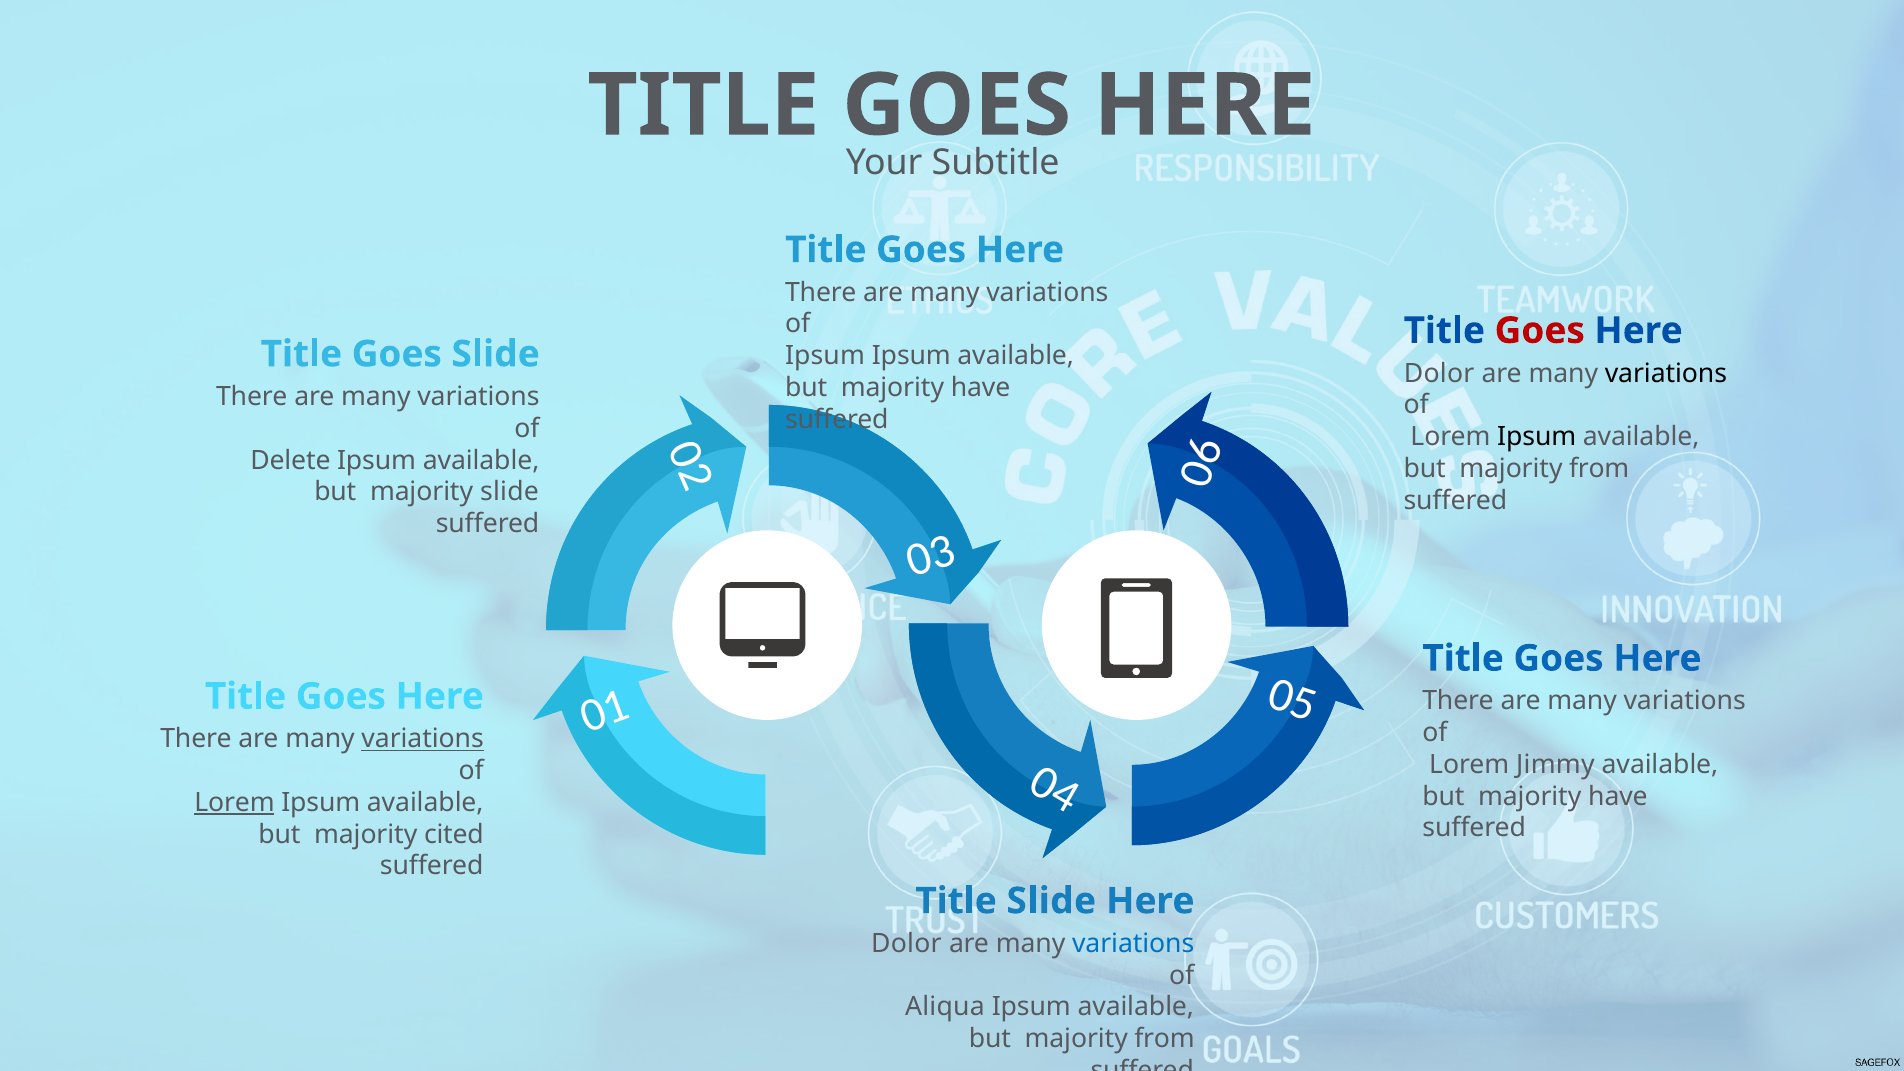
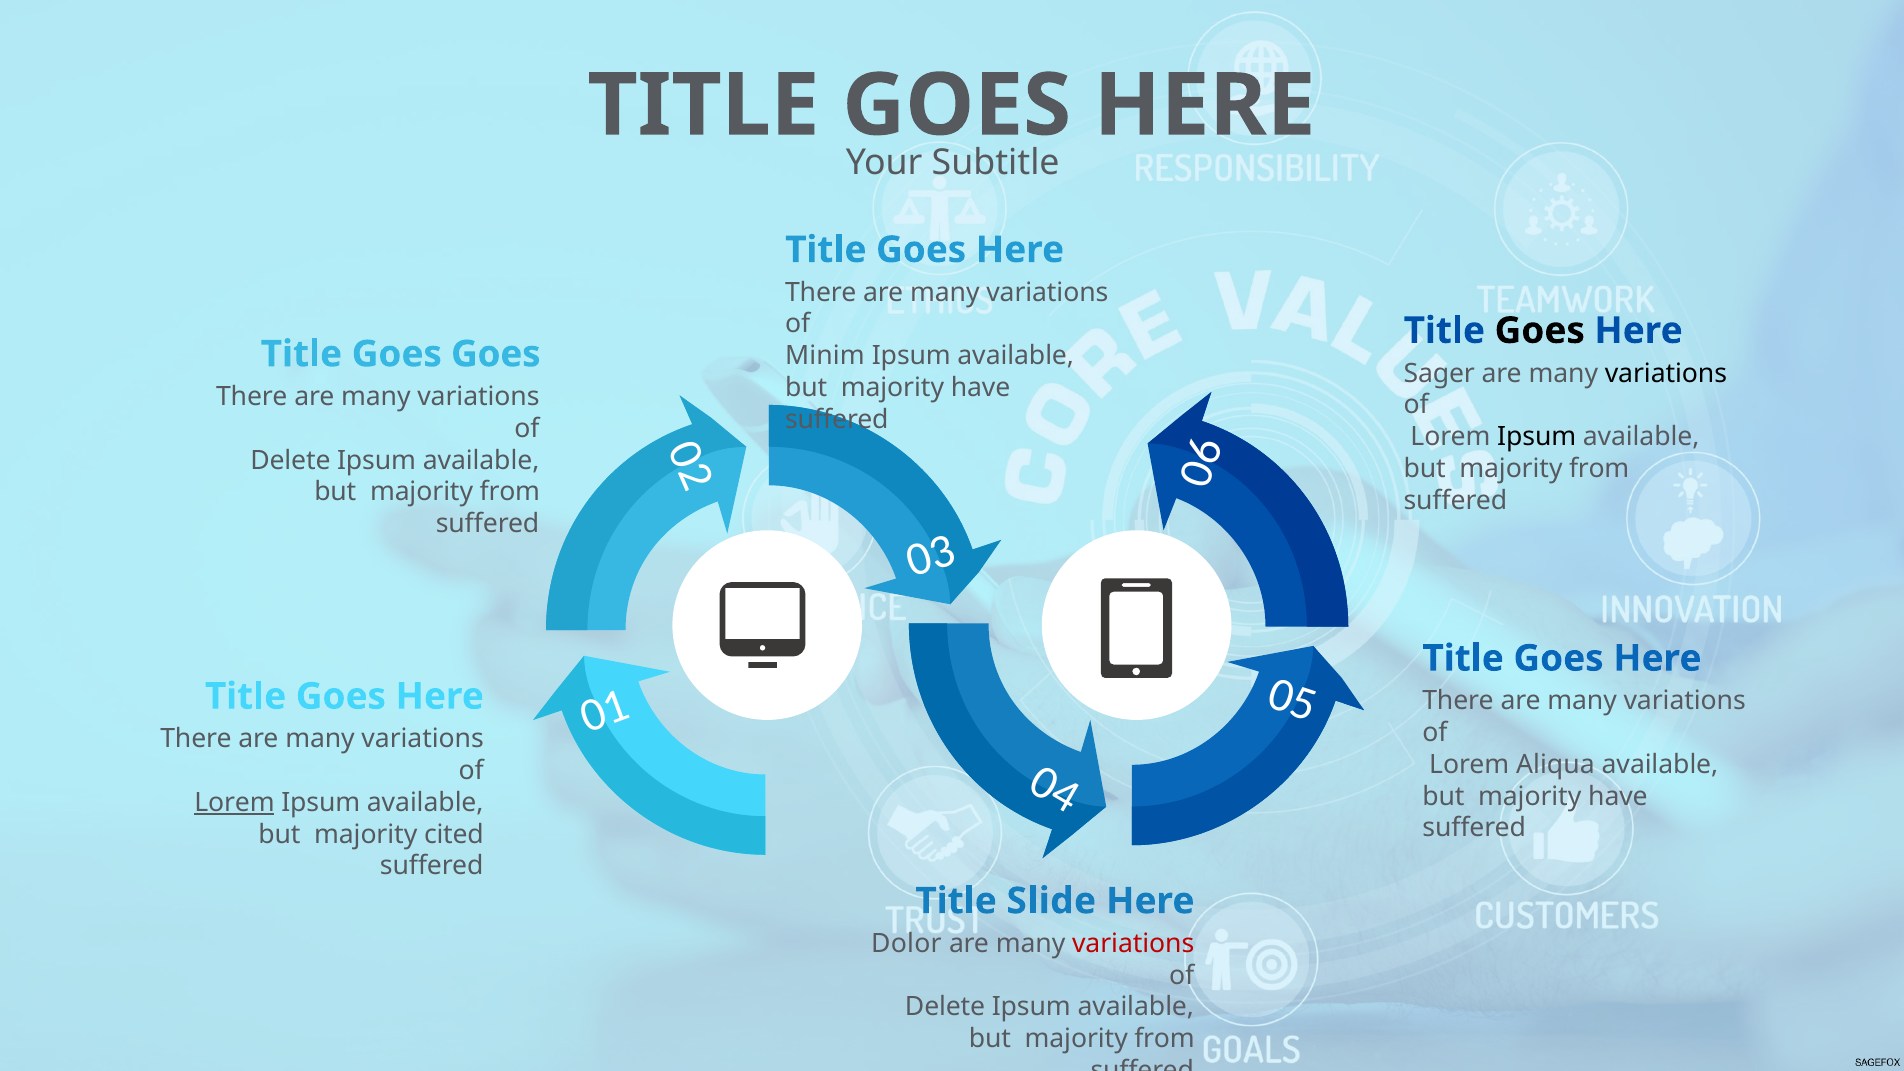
Goes colour: red -> black (1540, 331)
Goes Slide: Slide -> Goes (496, 354)
Ipsum: Ipsum -> Minim (825, 356)
Dolor: Dolor -> Sager (1439, 373)
slide: slide -> from (510, 492)
variations underline: present -> none (423, 739)
Jimmy: Jimmy -> Aliqua (1555, 765)
variations colour: blue -> red (1133, 944)
Aliqua: Aliqua -> Delete (945, 1007)
